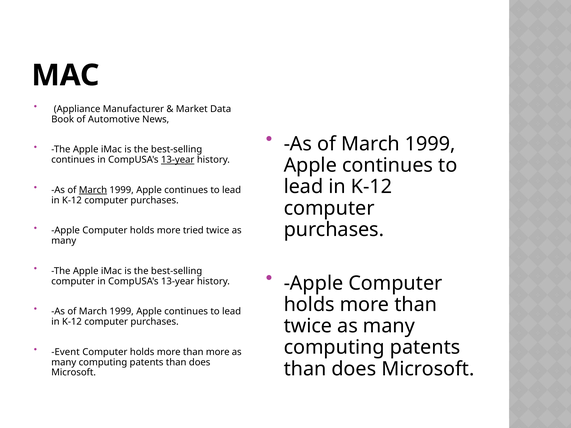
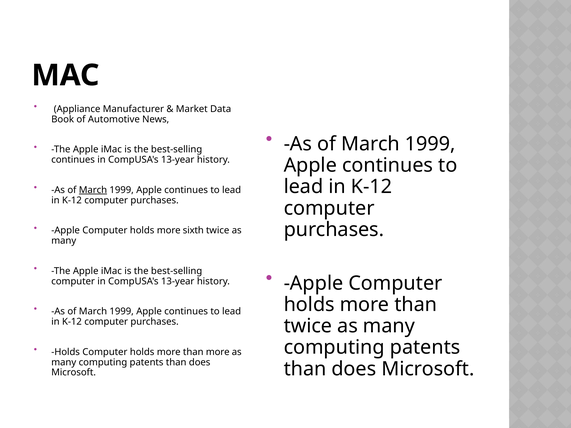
13-year underline: present -> none (178, 160)
tried: tried -> sixth (193, 231)
Event: Event -> Holds (66, 352)
